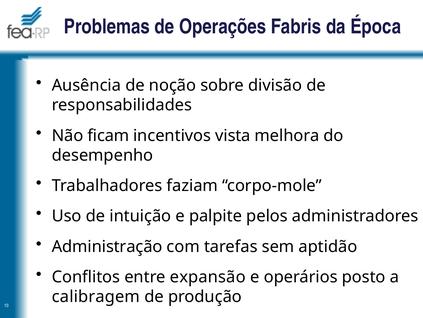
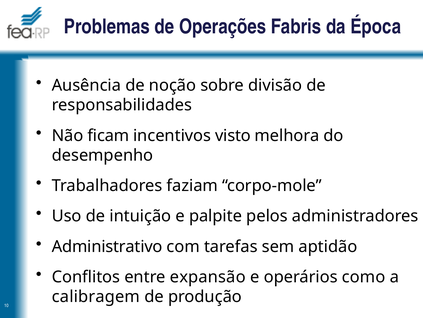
vista: vista -> visto (233, 135)
Administração: Administração -> Administrativo (107, 246)
posto: posto -> como (364, 276)
